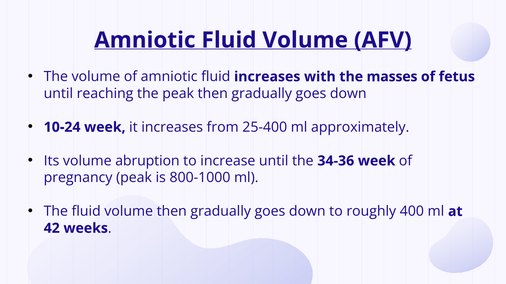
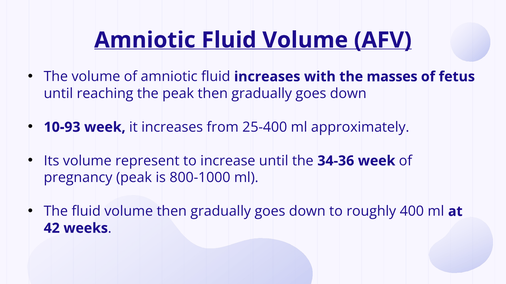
10-24: 10-24 -> 10-93 (62, 127)
abruption: abruption -> represent (147, 161)
